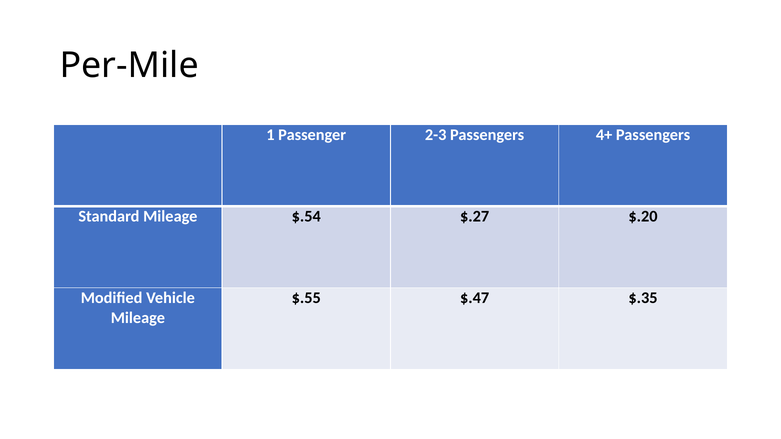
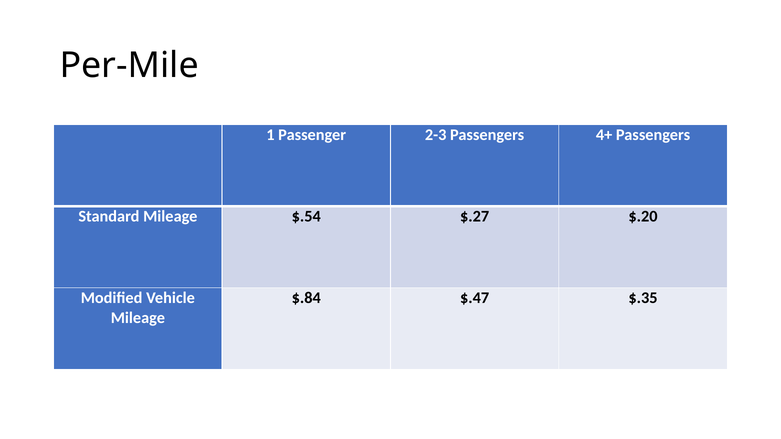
$.55: $.55 -> $.84 (306, 298)
